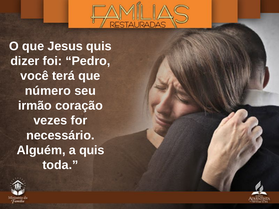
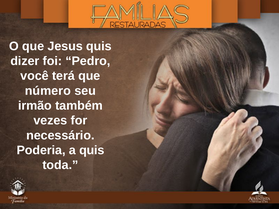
coração: coração -> também (79, 106)
Alguém: Alguém -> Poderia (41, 150)
